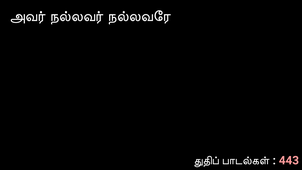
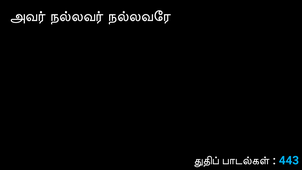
443 colour: pink -> light blue (289, 160)
